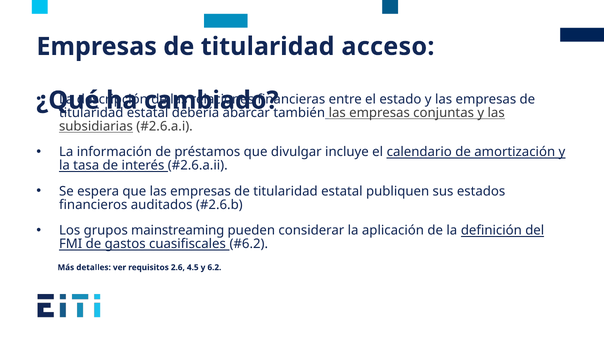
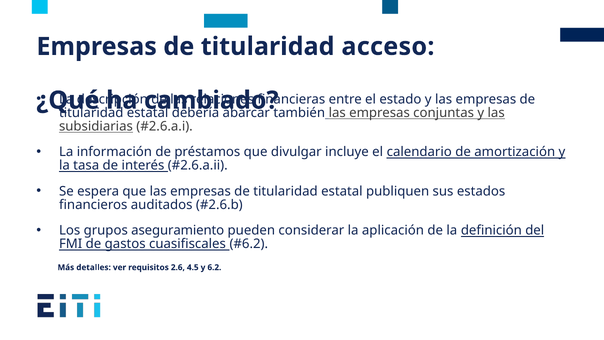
mainstreaming: mainstreaming -> aseguramiento (178, 230)
